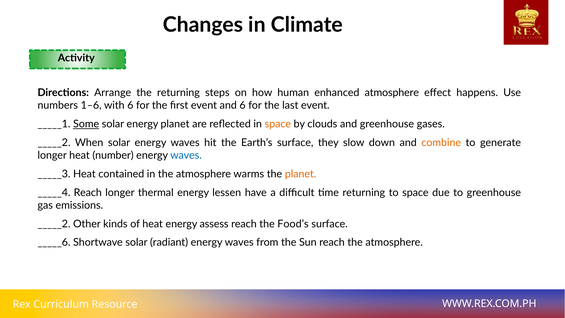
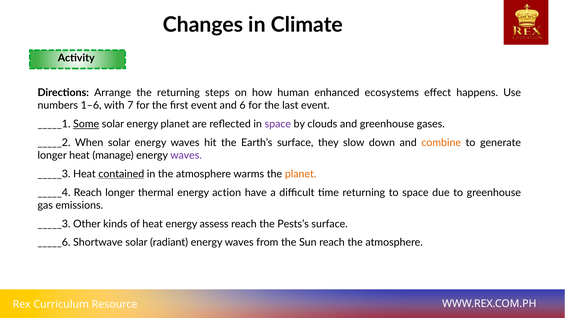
enhanced atmosphere: atmosphere -> ecosystems (392, 93)
with 6: 6 -> 7 (130, 105)
space colour: orange -> purple (278, 124)
number: number -> manage (113, 155)
waves colour: blue -> purple (186, 155)
contained underline: none -> present (121, 174)
lessen: lessen -> action (227, 192)
_____2: _____2 -> _____3 (54, 224)
Food’s: Food’s -> Pests’s (293, 224)
